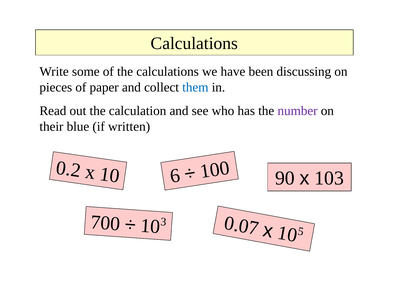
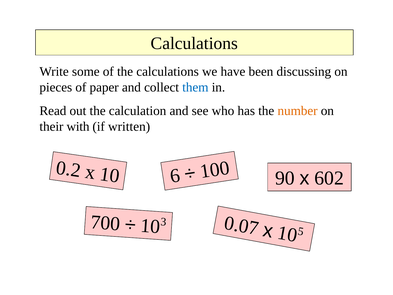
number colour: purple -> orange (298, 111)
blue: blue -> with (78, 126)
x 103: 103 -> 602 (329, 178)
